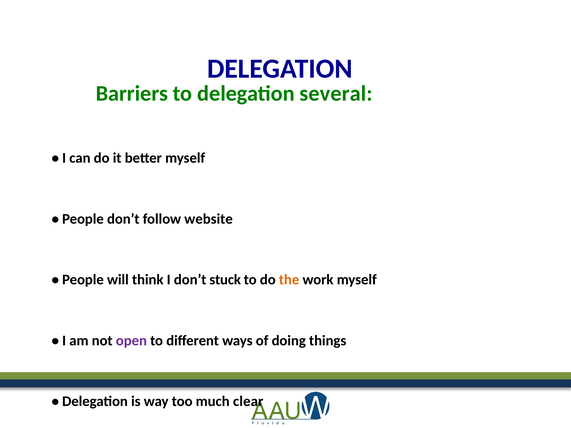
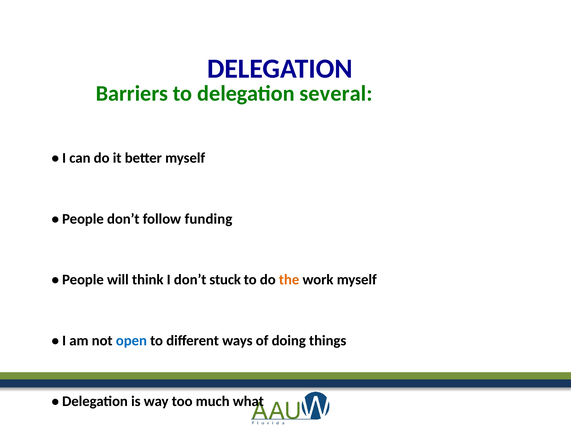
website: website -> funding (208, 219)
open colour: purple -> blue (131, 341)
clear: clear -> what (248, 402)
